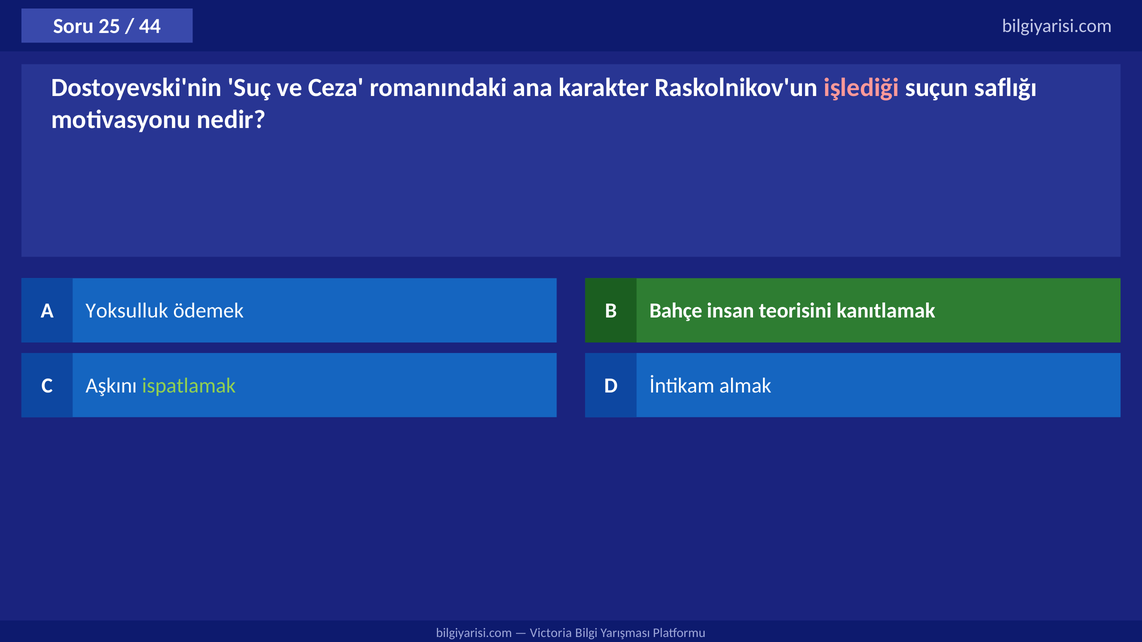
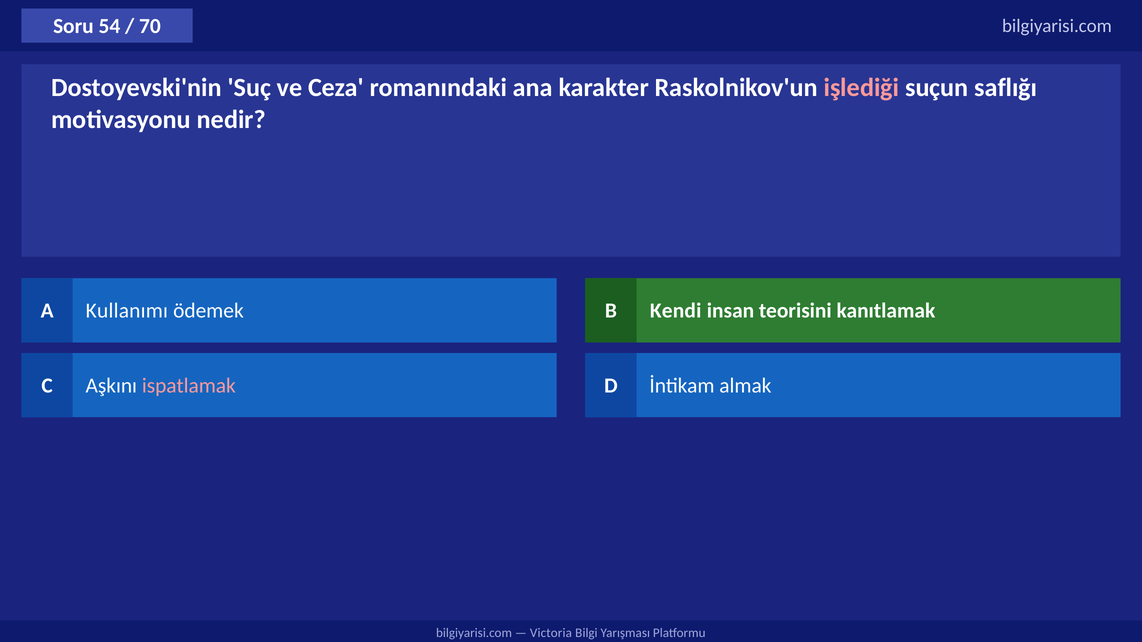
25: 25 -> 54 (109, 26)
44: 44 -> 70 (150, 26)
Yoksulluk: Yoksulluk -> Kullanımı (127, 311)
Bahçe: Bahçe -> Kendi (676, 311)
ispatlamak colour: light green -> pink (189, 386)
